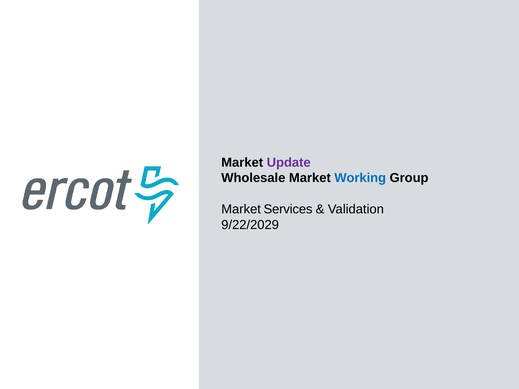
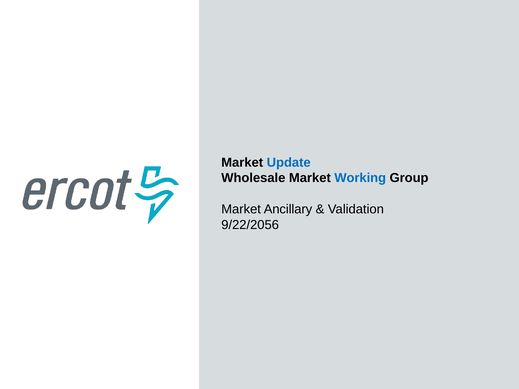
Update colour: purple -> blue (289, 163)
Services: Services -> Ancillary (288, 209)
9/22/2029: 9/22/2029 -> 9/22/2056 (250, 225)
